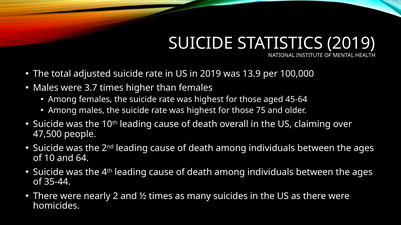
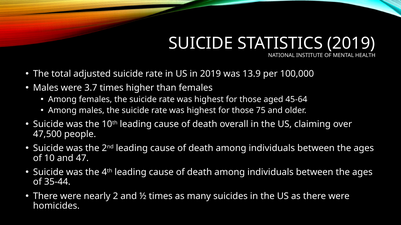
64: 64 -> 47 (82, 158)
